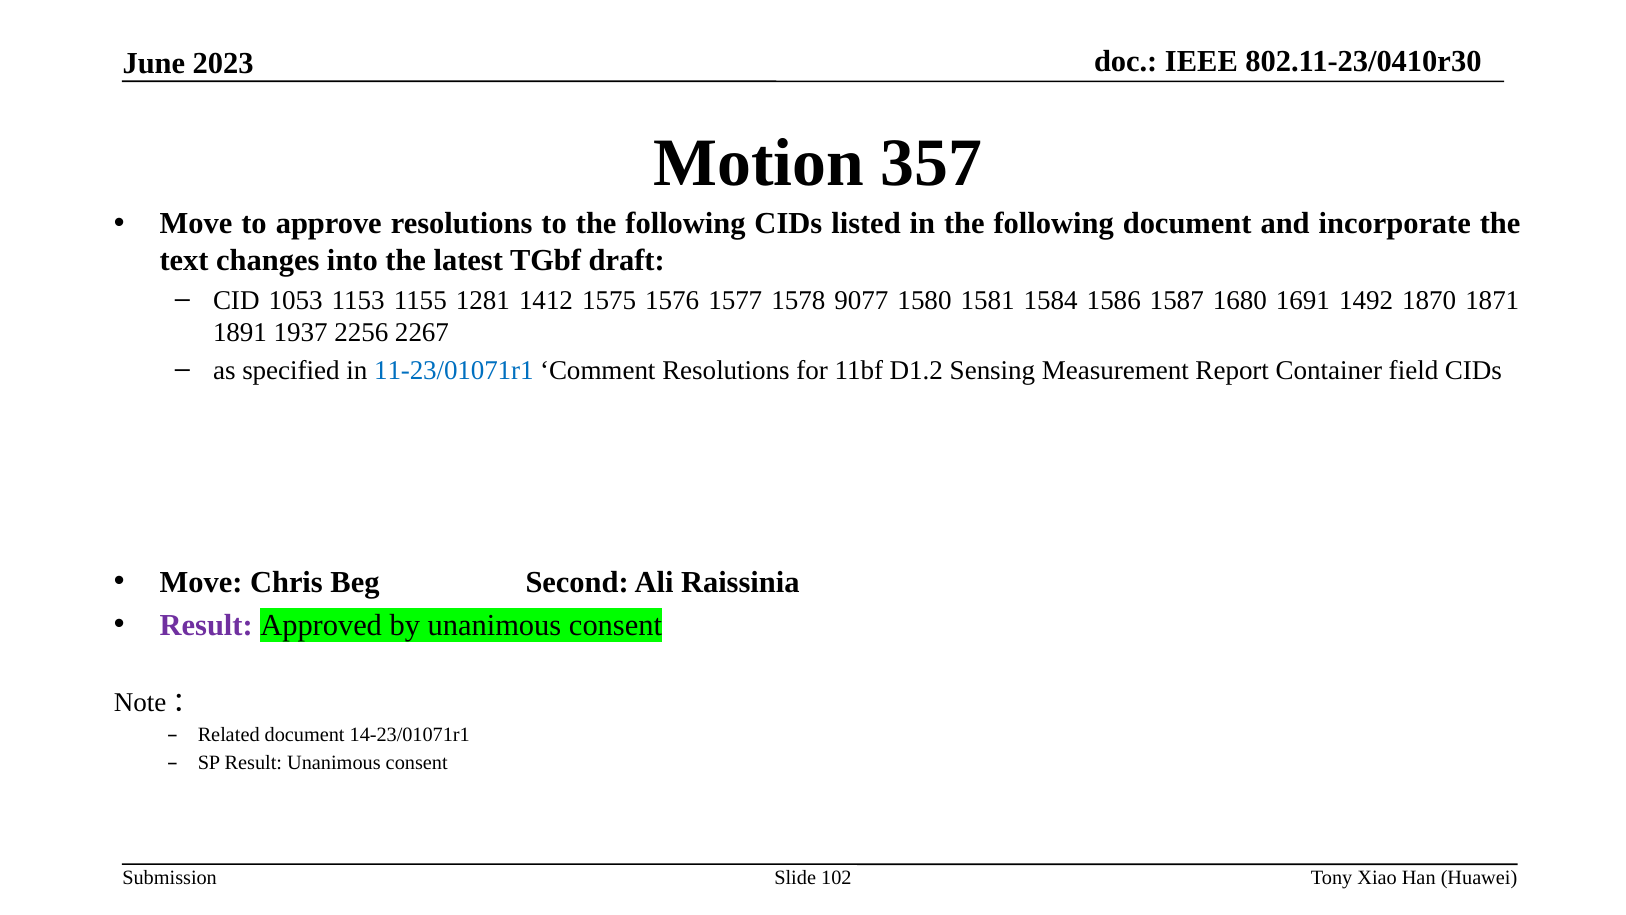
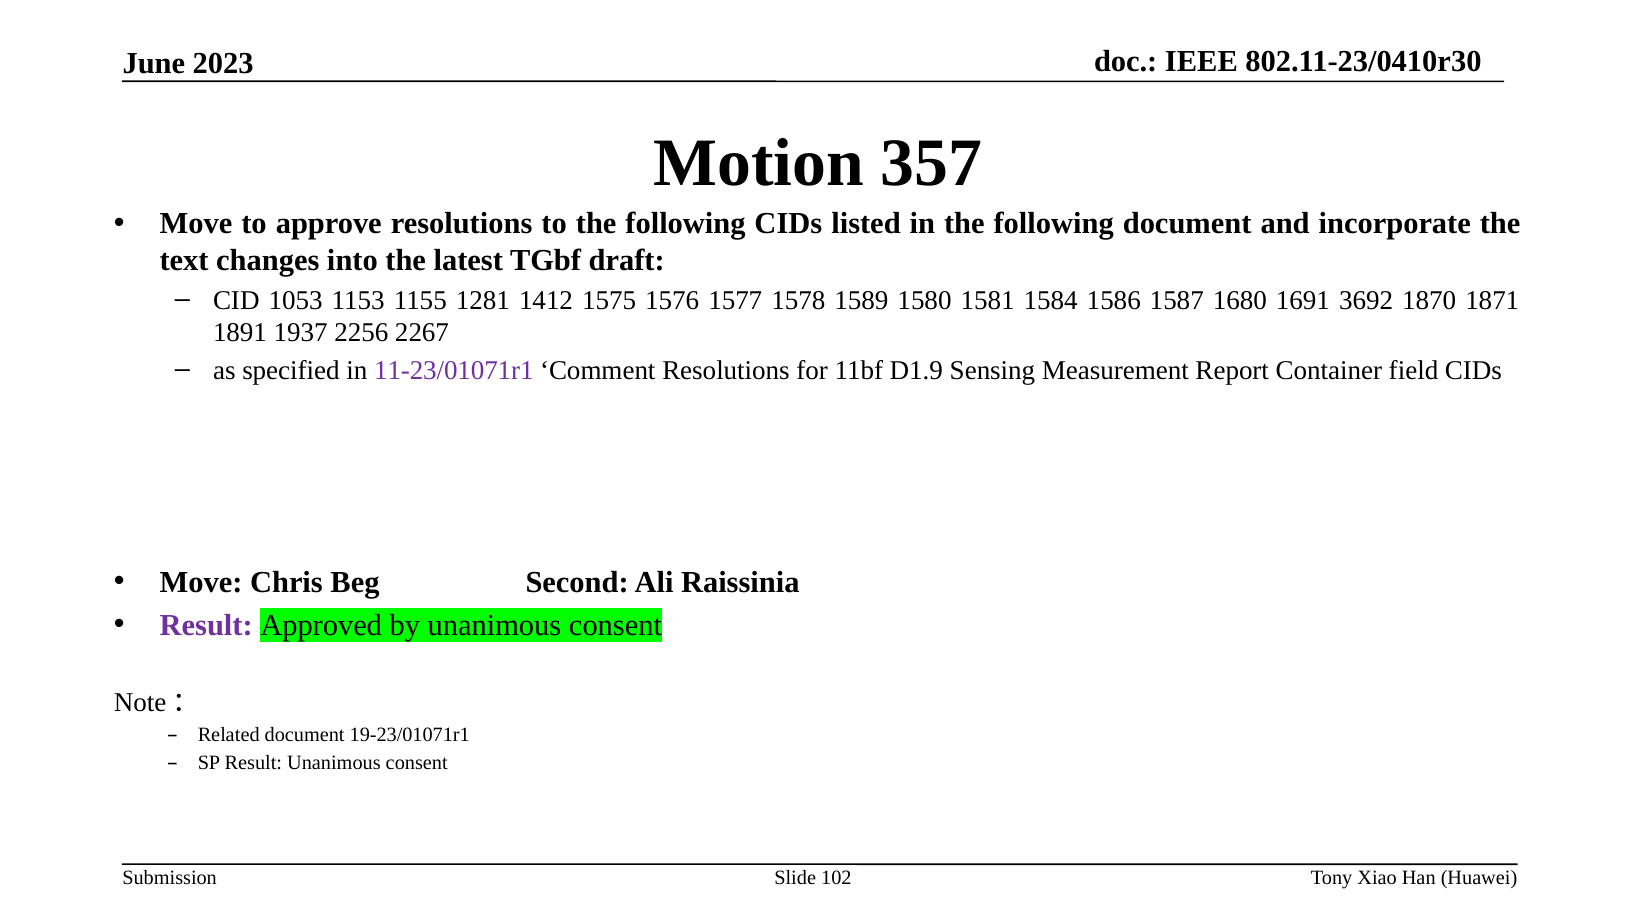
9077: 9077 -> 1589 (861, 300)
1492: 1492 -> 3692 (1366, 300)
11-23/01071r1 colour: blue -> purple (454, 370)
D1.2: D1.2 -> D1.9 (916, 370)
14-23/01071r1: 14-23/01071r1 -> 19-23/01071r1 (410, 734)
